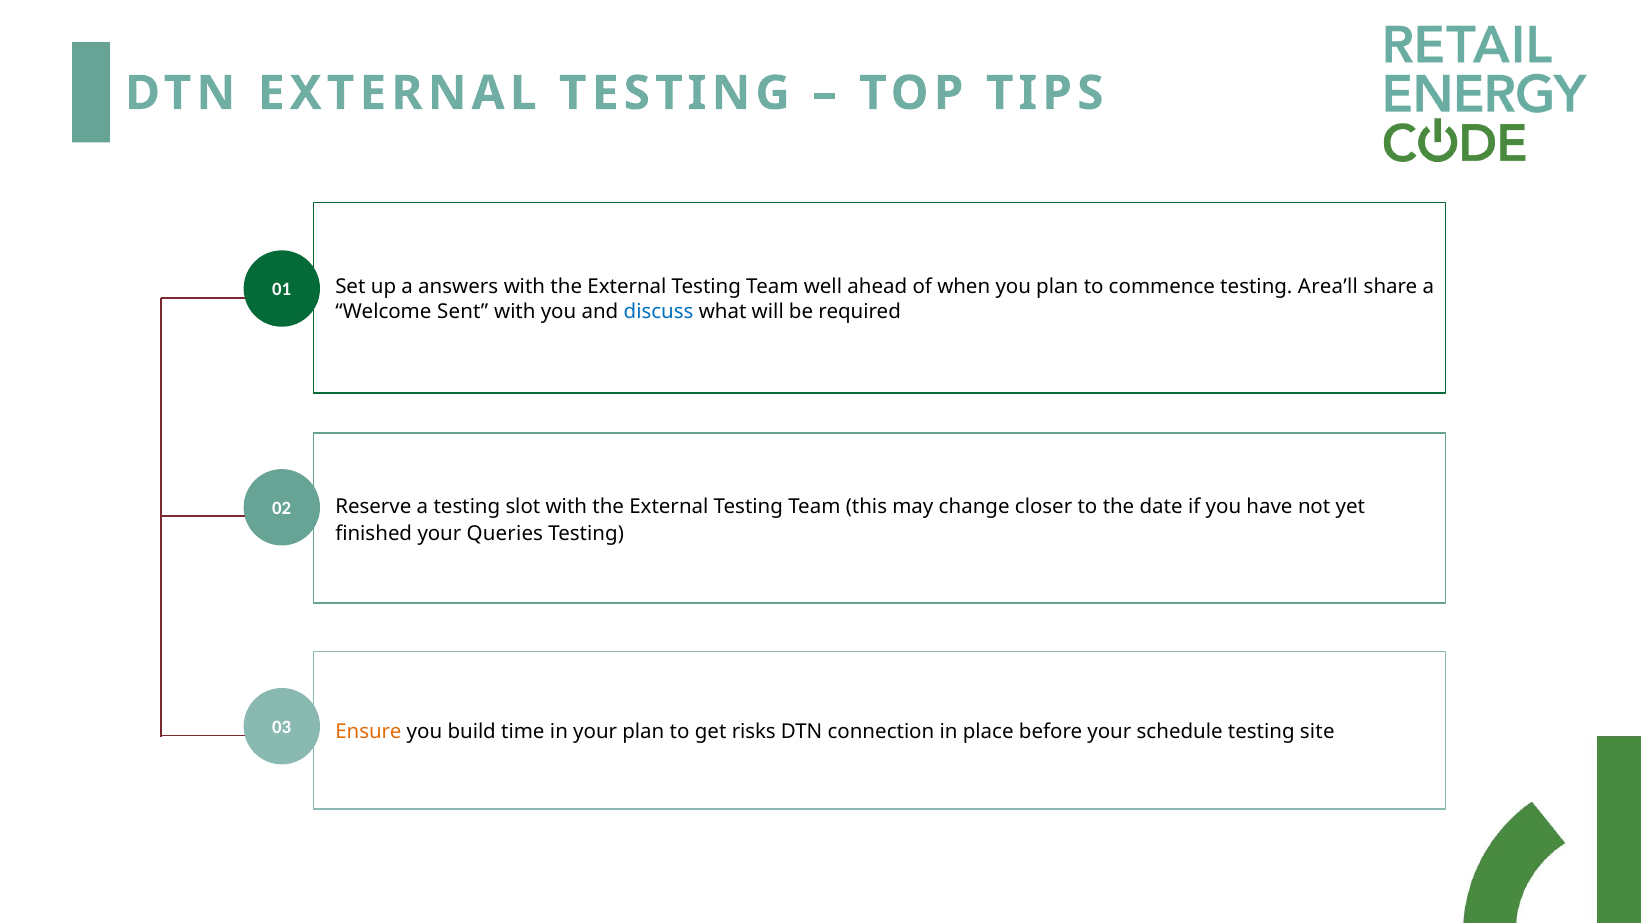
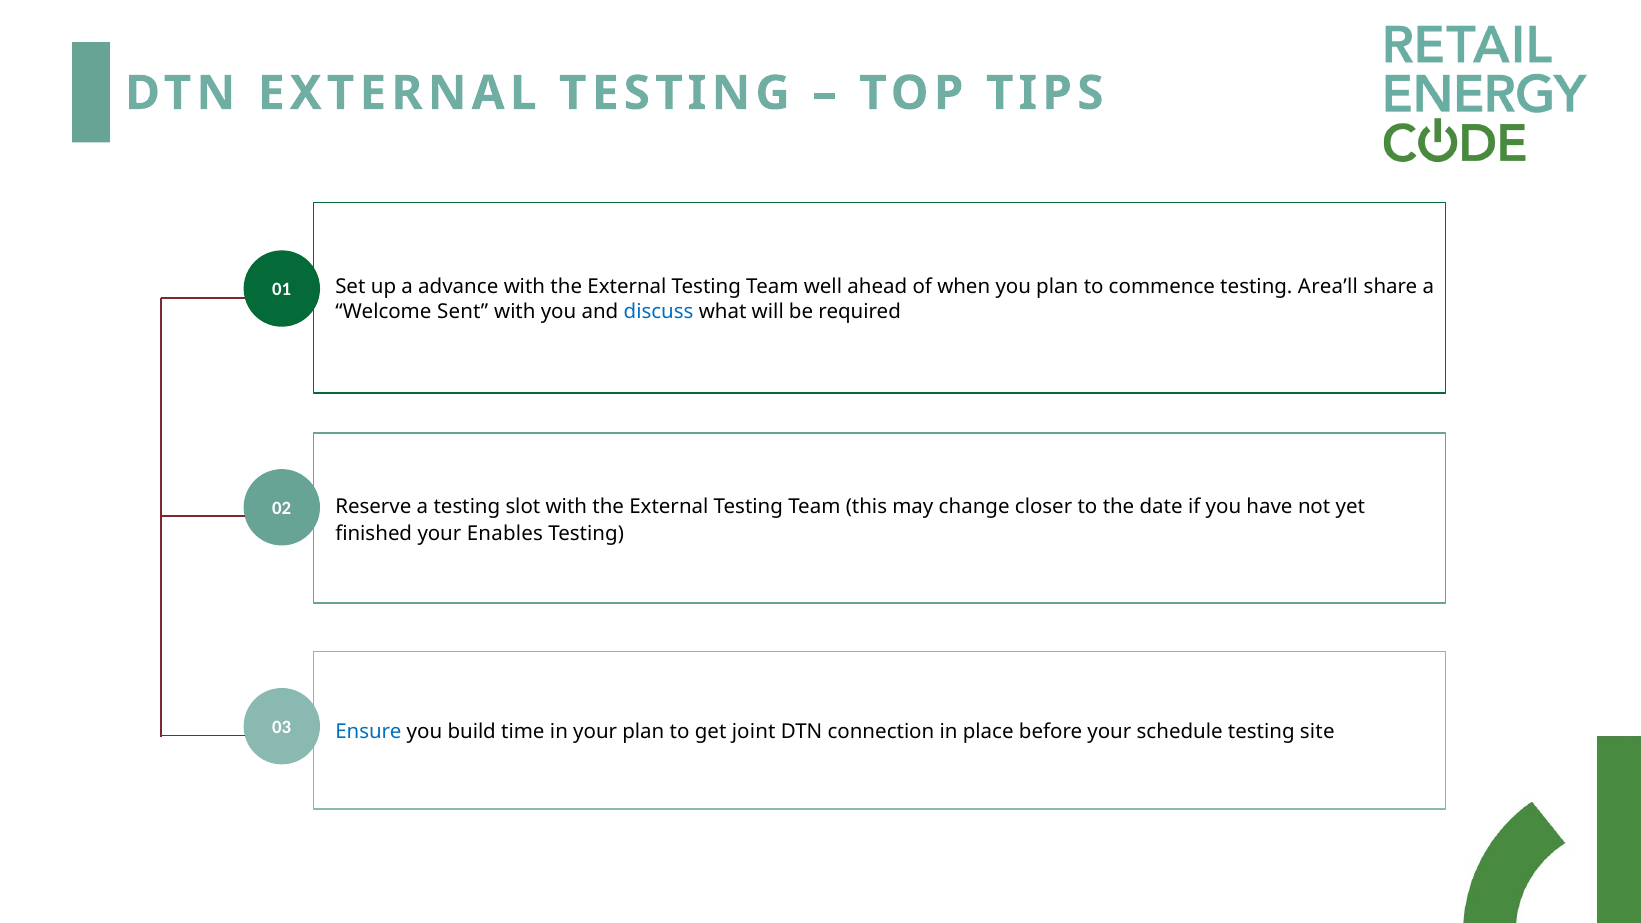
answers: answers -> advance (458, 287)
Queries: Queries -> Enables (505, 534)
Ensure colour: orange -> blue (368, 732)
risks: risks -> joint (754, 732)
